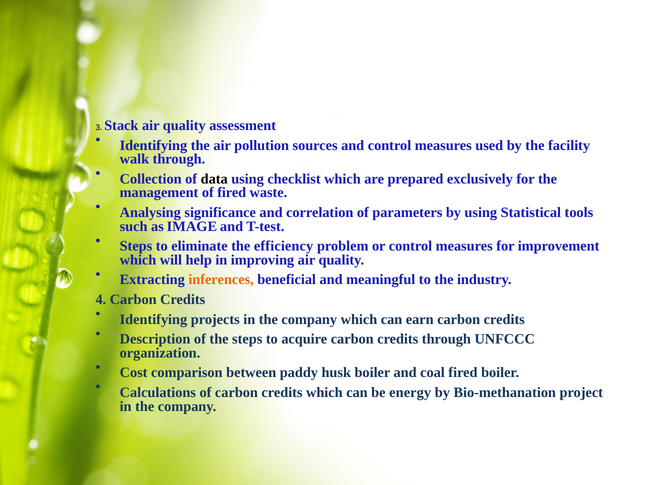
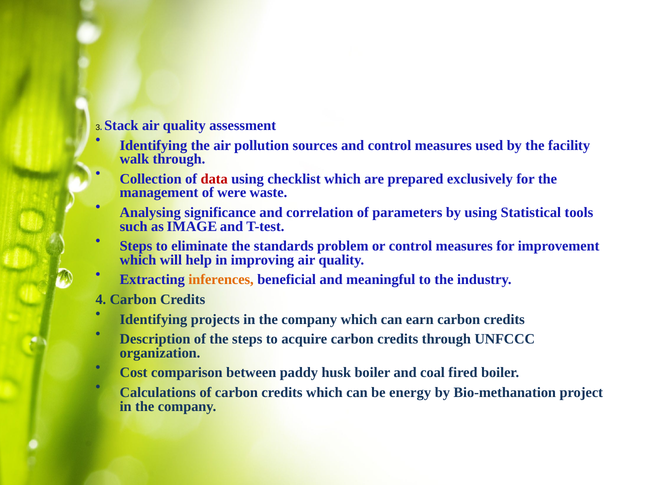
data colour: black -> red (214, 179)
of fired: fired -> were (232, 192)
efficiency: efficiency -> standards (284, 246)
